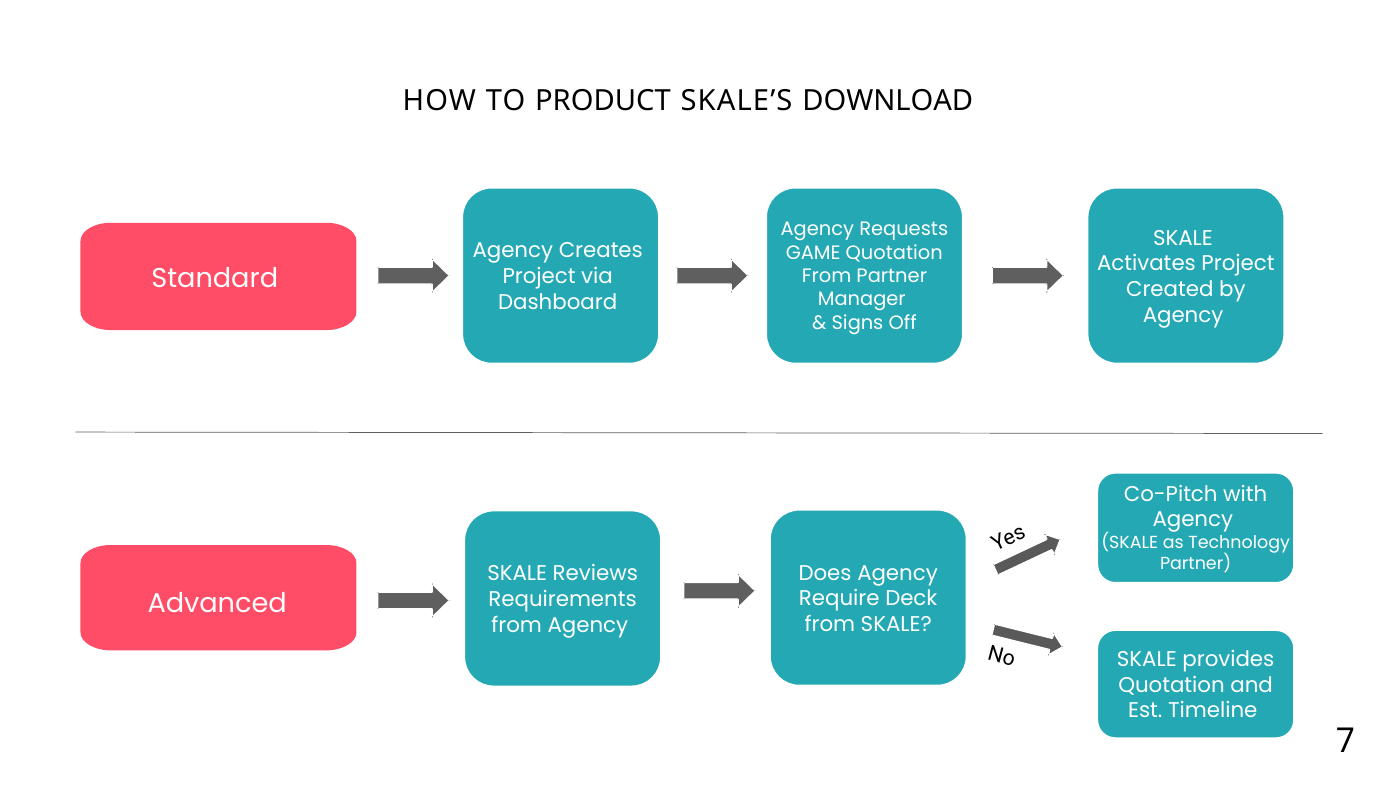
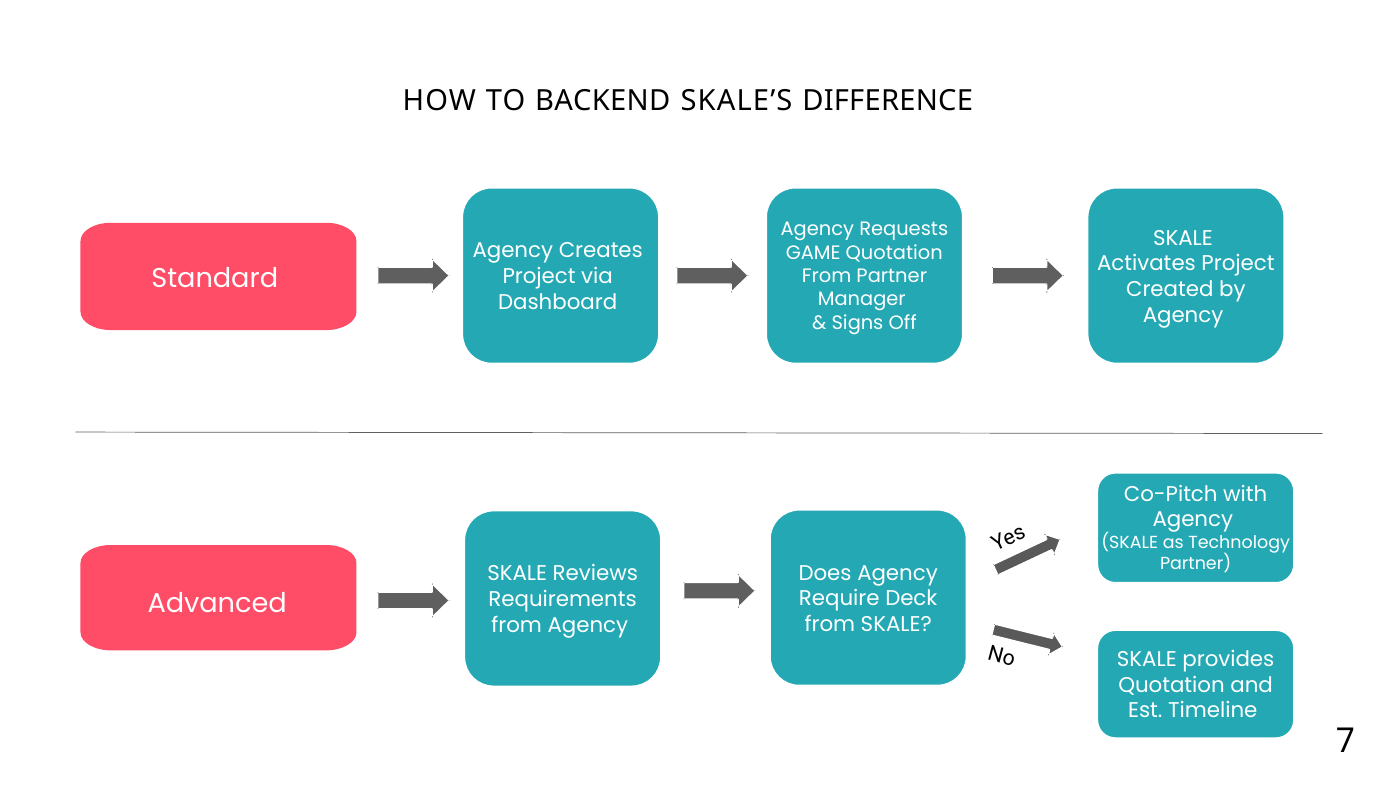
PRODUCT: PRODUCT -> BACKEND (603, 101)
DOWNLOAD: DOWNLOAD -> DIFFERENCE (888, 101)
